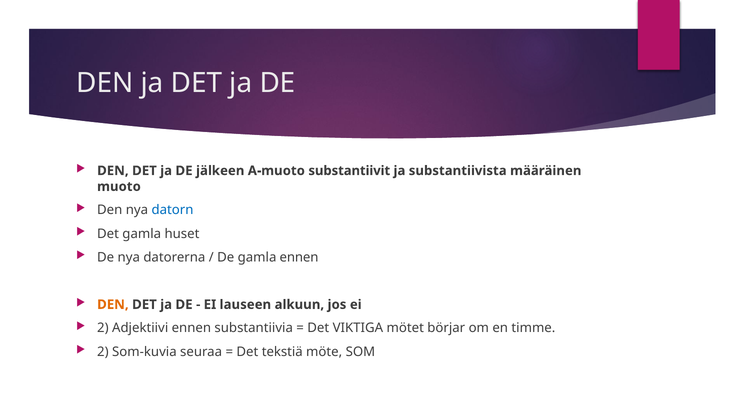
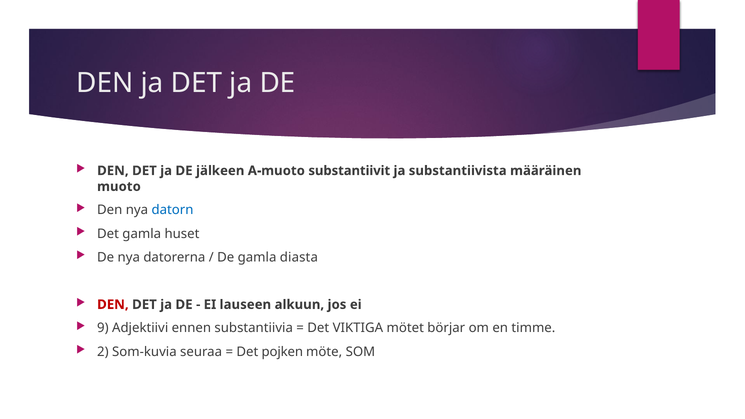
gamla ennen: ennen -> diasta (299, 257)
DEN colour: orange -> red (113, 305)
2: 2 -> 9 (103, 328)
tekstiä: tekstiä -> pojken (282, 352)
